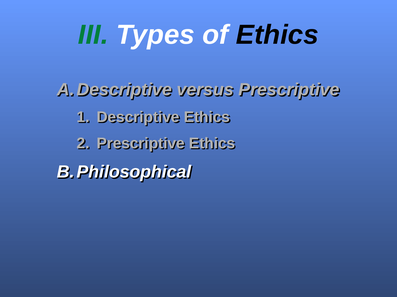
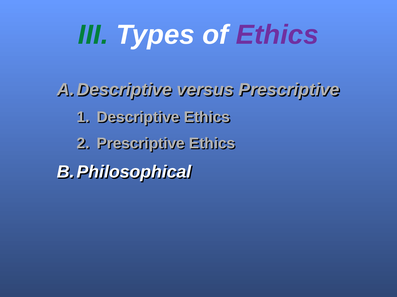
Ethics colour: black -> purple (277, 35)
